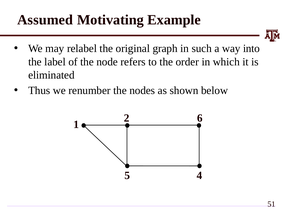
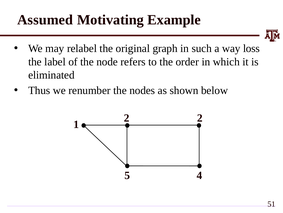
into: into -> loss (251, 48)
2 6: 6 -> 2 (200, 118)
